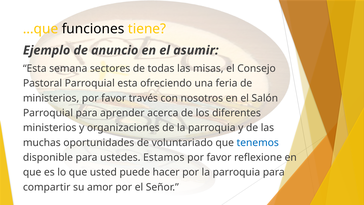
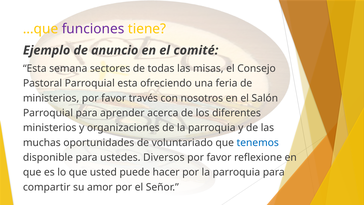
funciones colour: black -> purple (93, 29)
asumir: asumir -> comité (196, 50)
Estamos: Estamos -> Diversos (164, 157)
